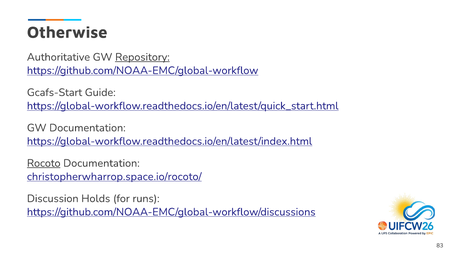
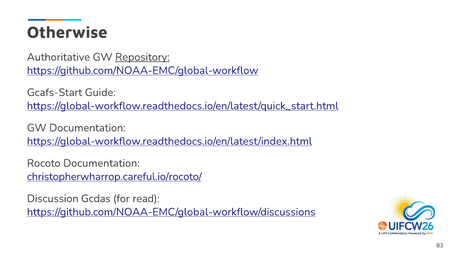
Rocoto underline: present -> none (44, 163)
christopherwharrop.space.io/rocoto/: christopherwharrop.space.io/rocoto/ -> christopherwharrop.careful.io/rocoto/ (114, 177)
Holds: Holds -> Gcdas (96, 198)
runs: runs -> read (146, 198)
